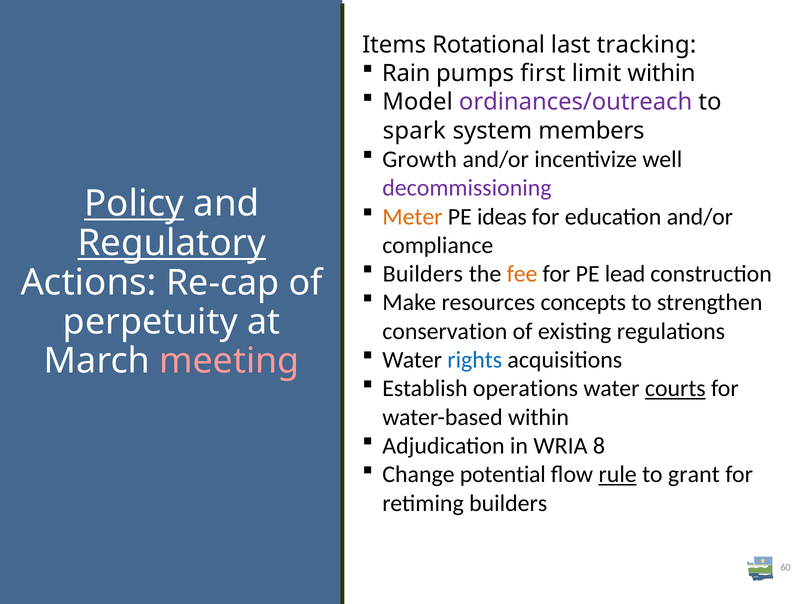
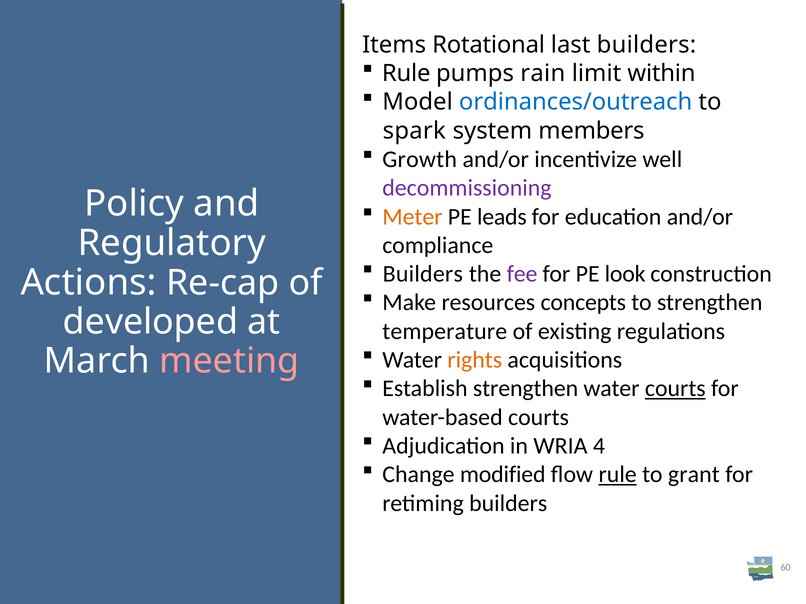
last tracking: tracking -> builders (646, 45)
Rain: Rain -> Rule (406, 74)
first: first -> rain (543, 74)
ordinances/outreach colour: purple -> blue (576, 102)
Policy underline: present -> none (134, 204)
ideas: ideas -> leads (502, 217)
Regulatory underline: present -> none (172, 243)
fee colour: orange -> purple (522, 274)
lead: lead -> look (625, 274)
perpetuity: perpetuity -> developed (151, 322)
conservation: conservation -> temperature (445, 332)
rights colour: blue -> orange (475, 360)
Establish operations: operations -> strengthen (526, 389)
water-based within: within -> courts (539, 418)
8: 8 -> 4 (599, 446)
potential: potential -> modified (503, 475)
